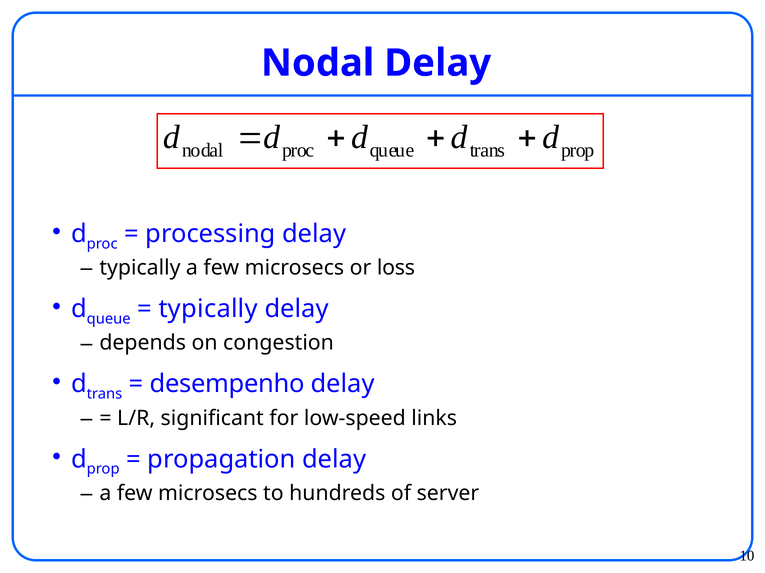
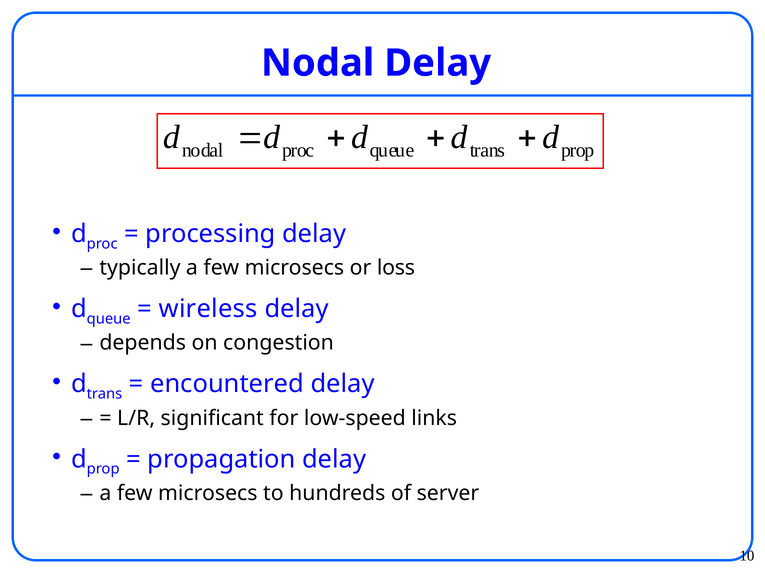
typically: typically -> wireless (208, 309)
desempenho: desempenho -> encountered (227, 385)
